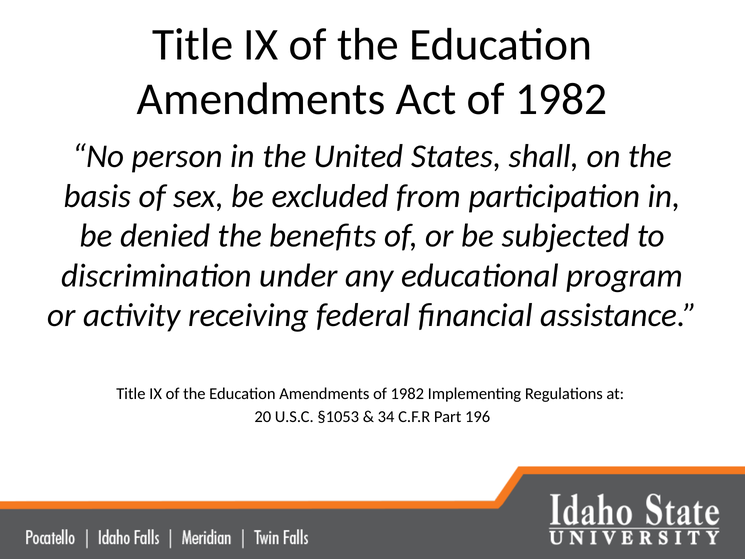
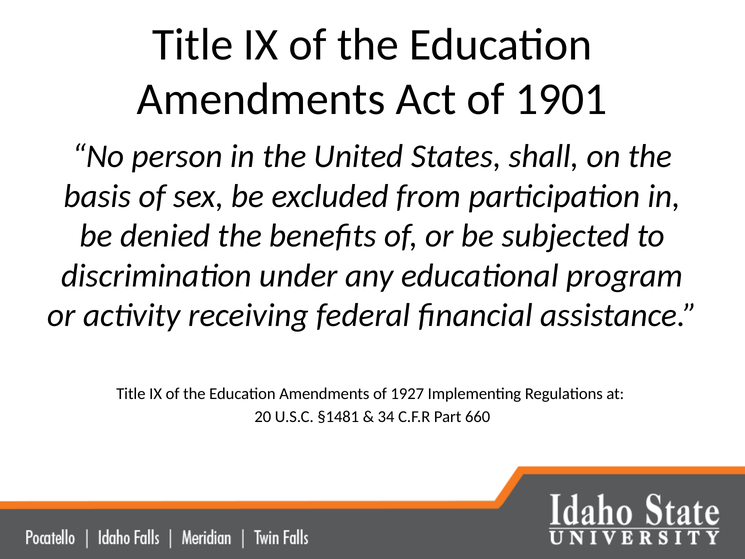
Act of 1982: 1982 -> 1901 (561, 99)
Amendments of 1982: 1982 -> 1927 (407, 394)
§1053: §1053 -> §1481 (338, 417)
196: 196 -> 660 (478, 417)
